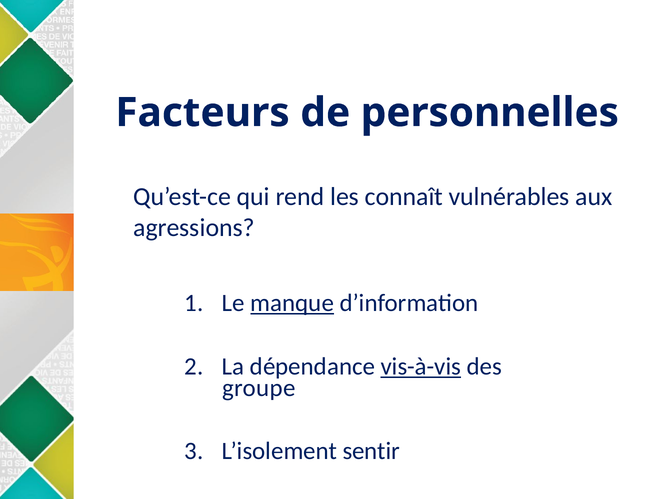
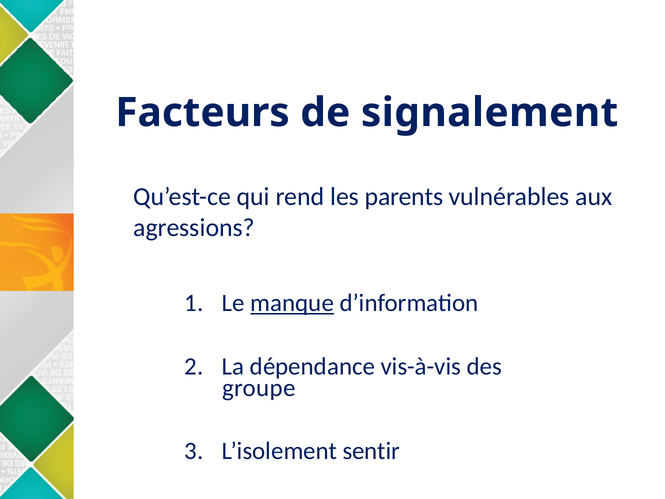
personnelles: personnelles -> signalement (490, 113)
connaît: connaît -> parents (404, 197)
vis-à-vis underline: present -> none (421, 366)
